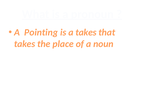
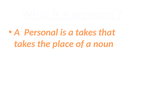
Pointing: Pointing -> Personal (41, 32)
